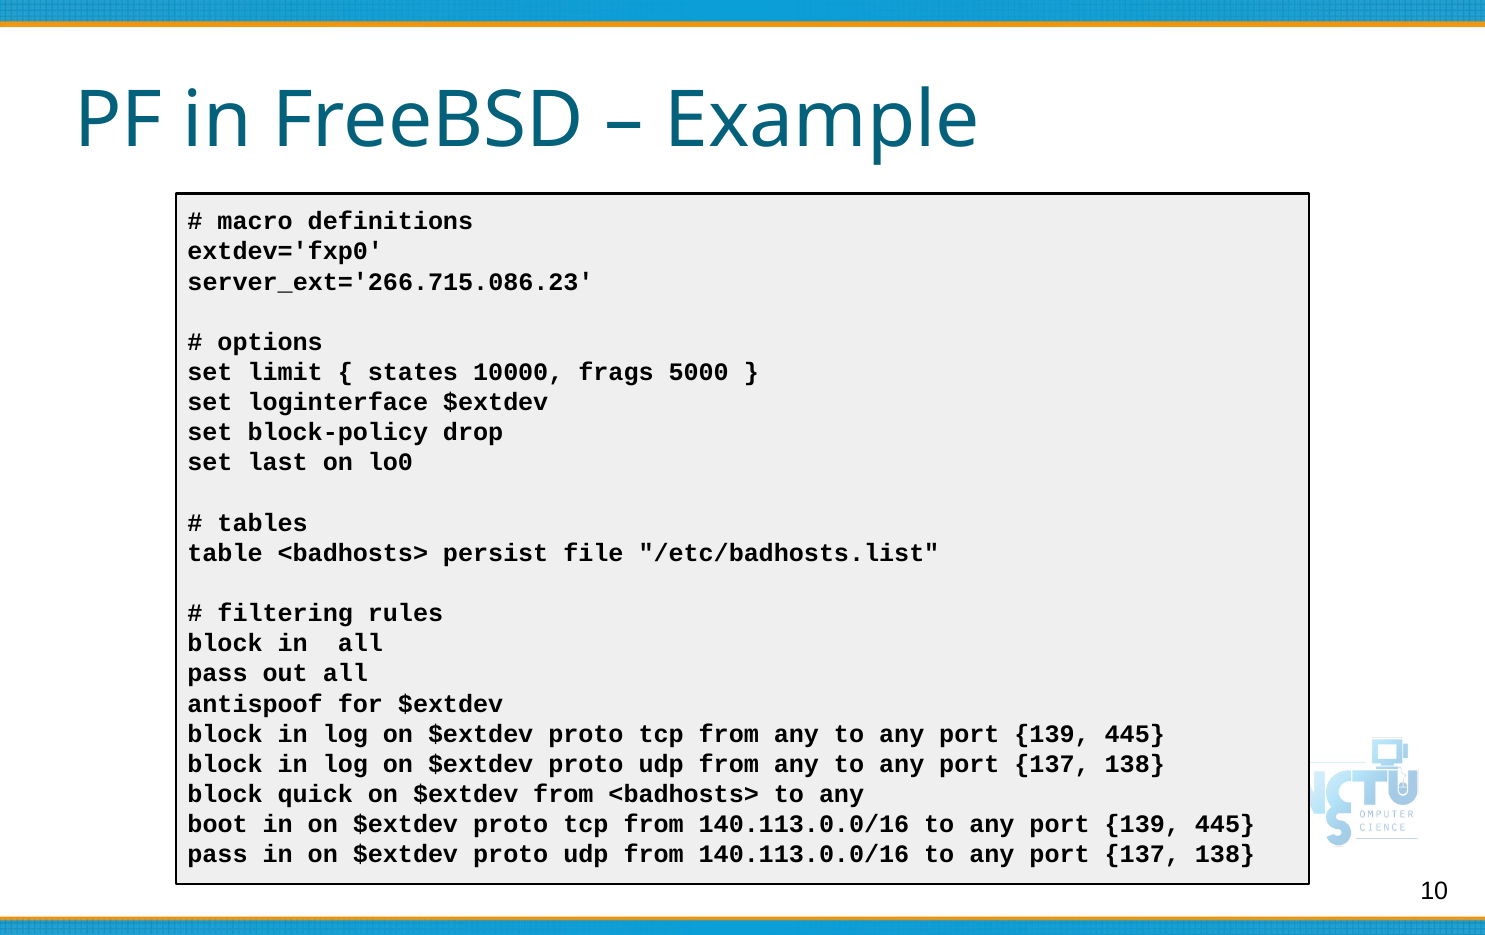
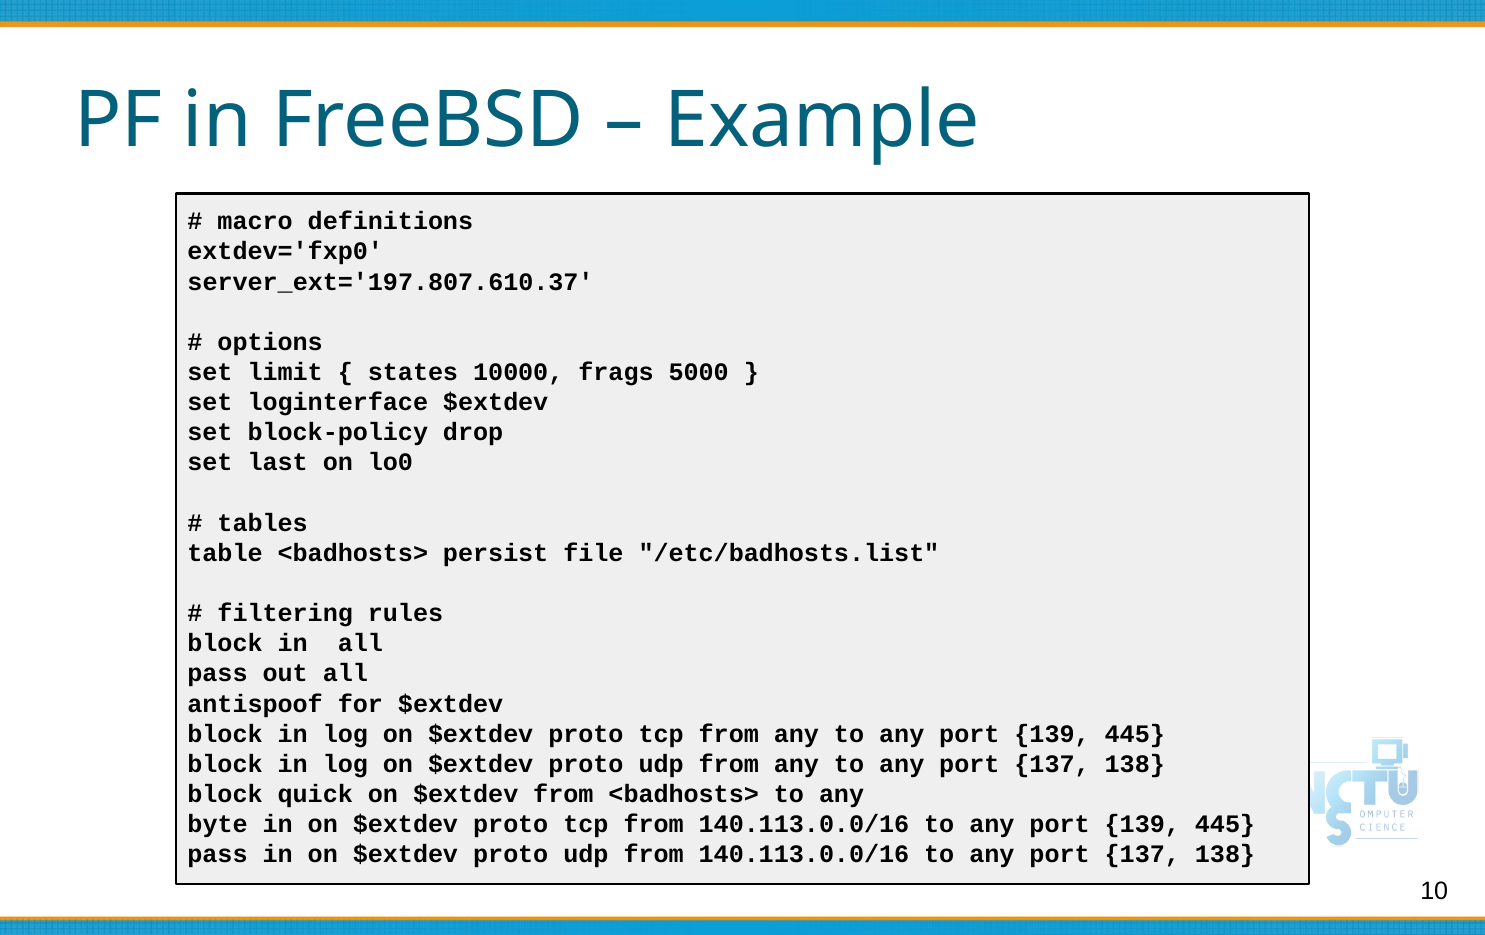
server_ext='266.715.086.23: server_ext='266.715.086.23 -> server_ext='197.807.610.37 (391, 282)
boot: boot -> byte (218, 825)
